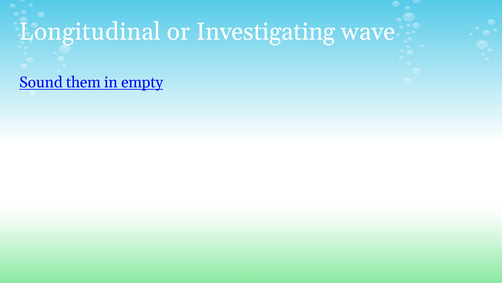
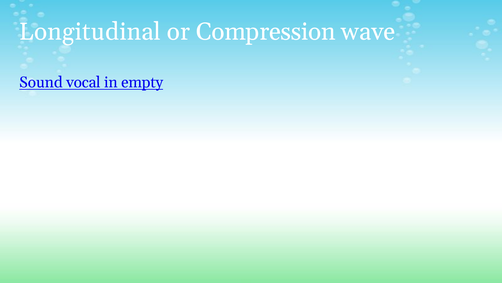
Investigating: Investigating -> Compression (266, 32)
them: them -> vocal (83, 82)
